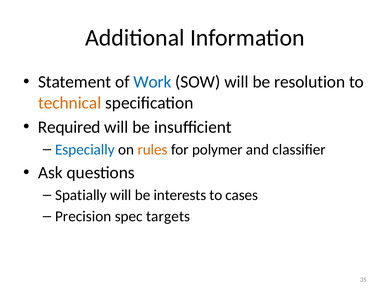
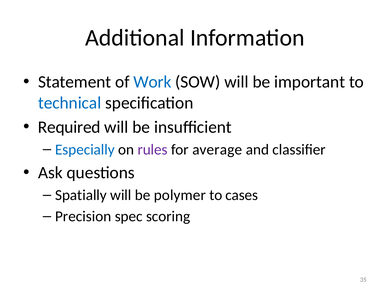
resolution: resolution -> important (310, 82)
technical colour: orange -> blue (70, 103)
rules colour: orange -> purple (153, 149)
polymer: polymer -> average (217, 149)
interests: interests -> polymer (180, 195)
targets: targets -> scoring (168, 216)
